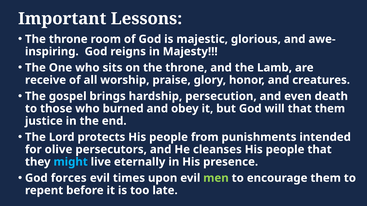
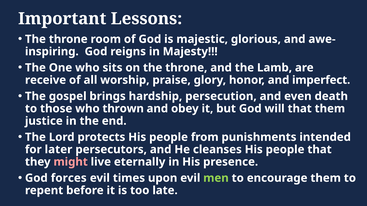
creatures: creatures -> imperfect (321, 80)
burned: burned -> thrown (123, 109)
olive: olive -> later (58, 150)
might colour: light blue -> pink (71, 162)
